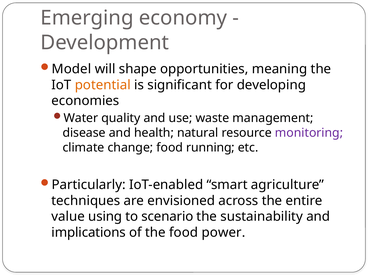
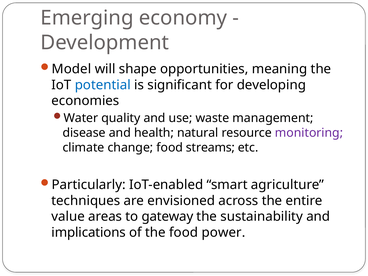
potential colour: orange -> blue (103, 85)
running: running -> streams (210, 147)
using: using -> areas (105, 217)
scenario: scenario -> gateway (167, 217)
